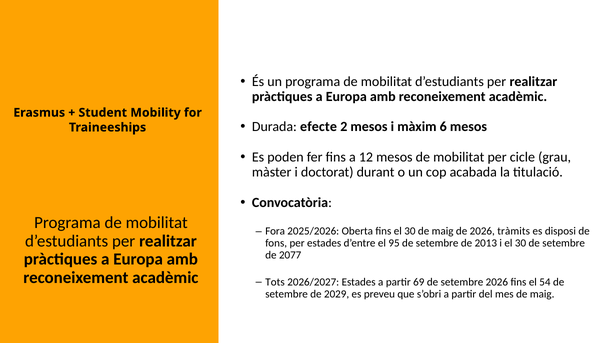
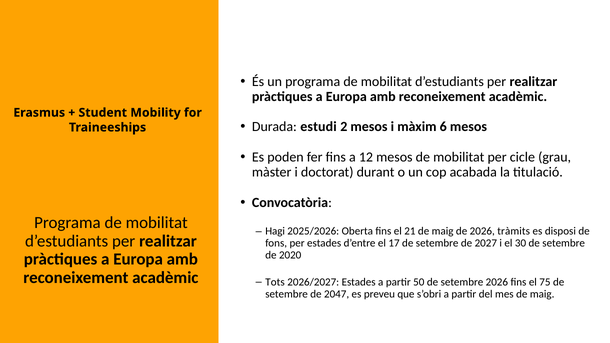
efecte: efecte -> estudi (319, 127)
Fora: Fora -> Hagi (275, 231)
fins el 30: 30 -> 21 (410, 231)
95: 95 -> 17 (394, 243)
2013: 2013 -> 2027 (486, 243)
2077: 2077 -> 2020 (290, 255)
69: 69 -> 50 (419, 282)
54: 54 -> 75 (545, 282)
2029: 2029 -> 2047 (337, 294)
